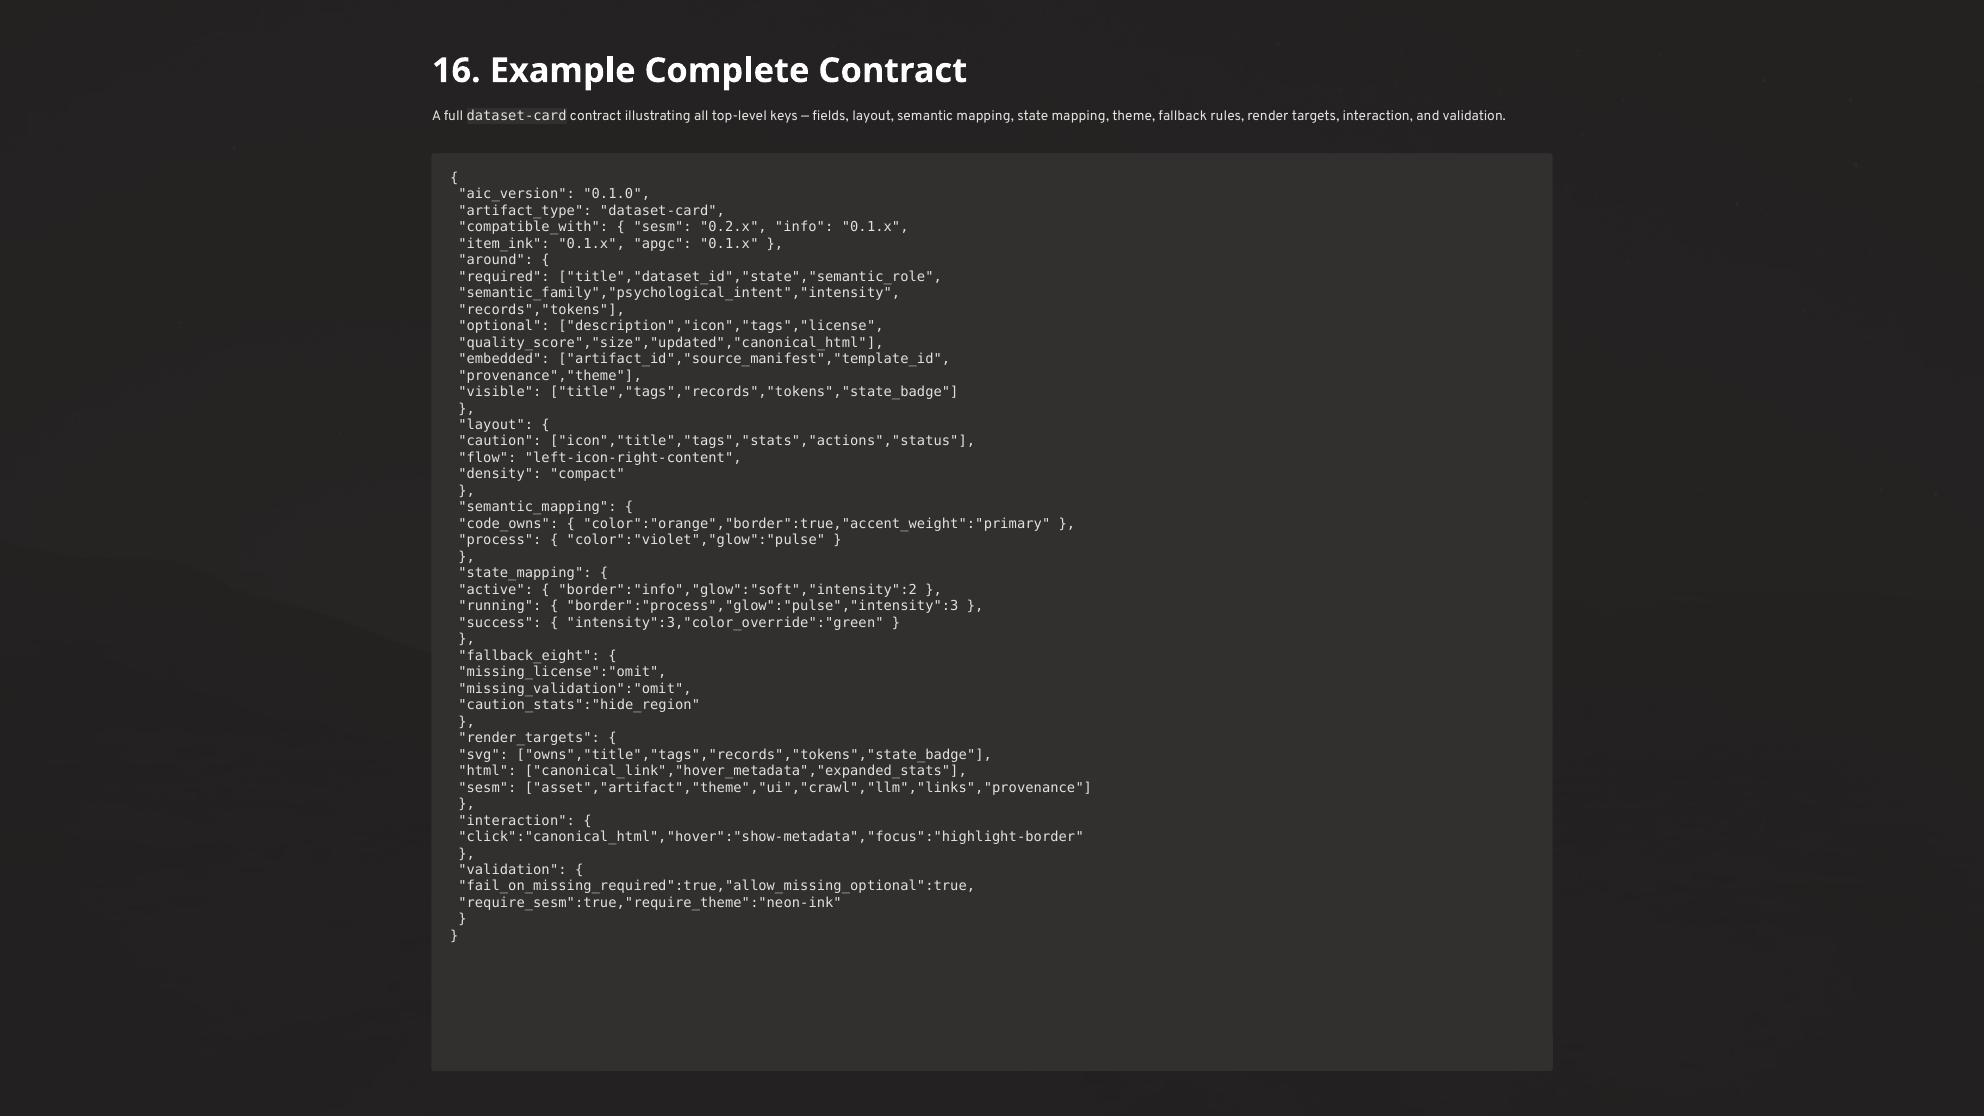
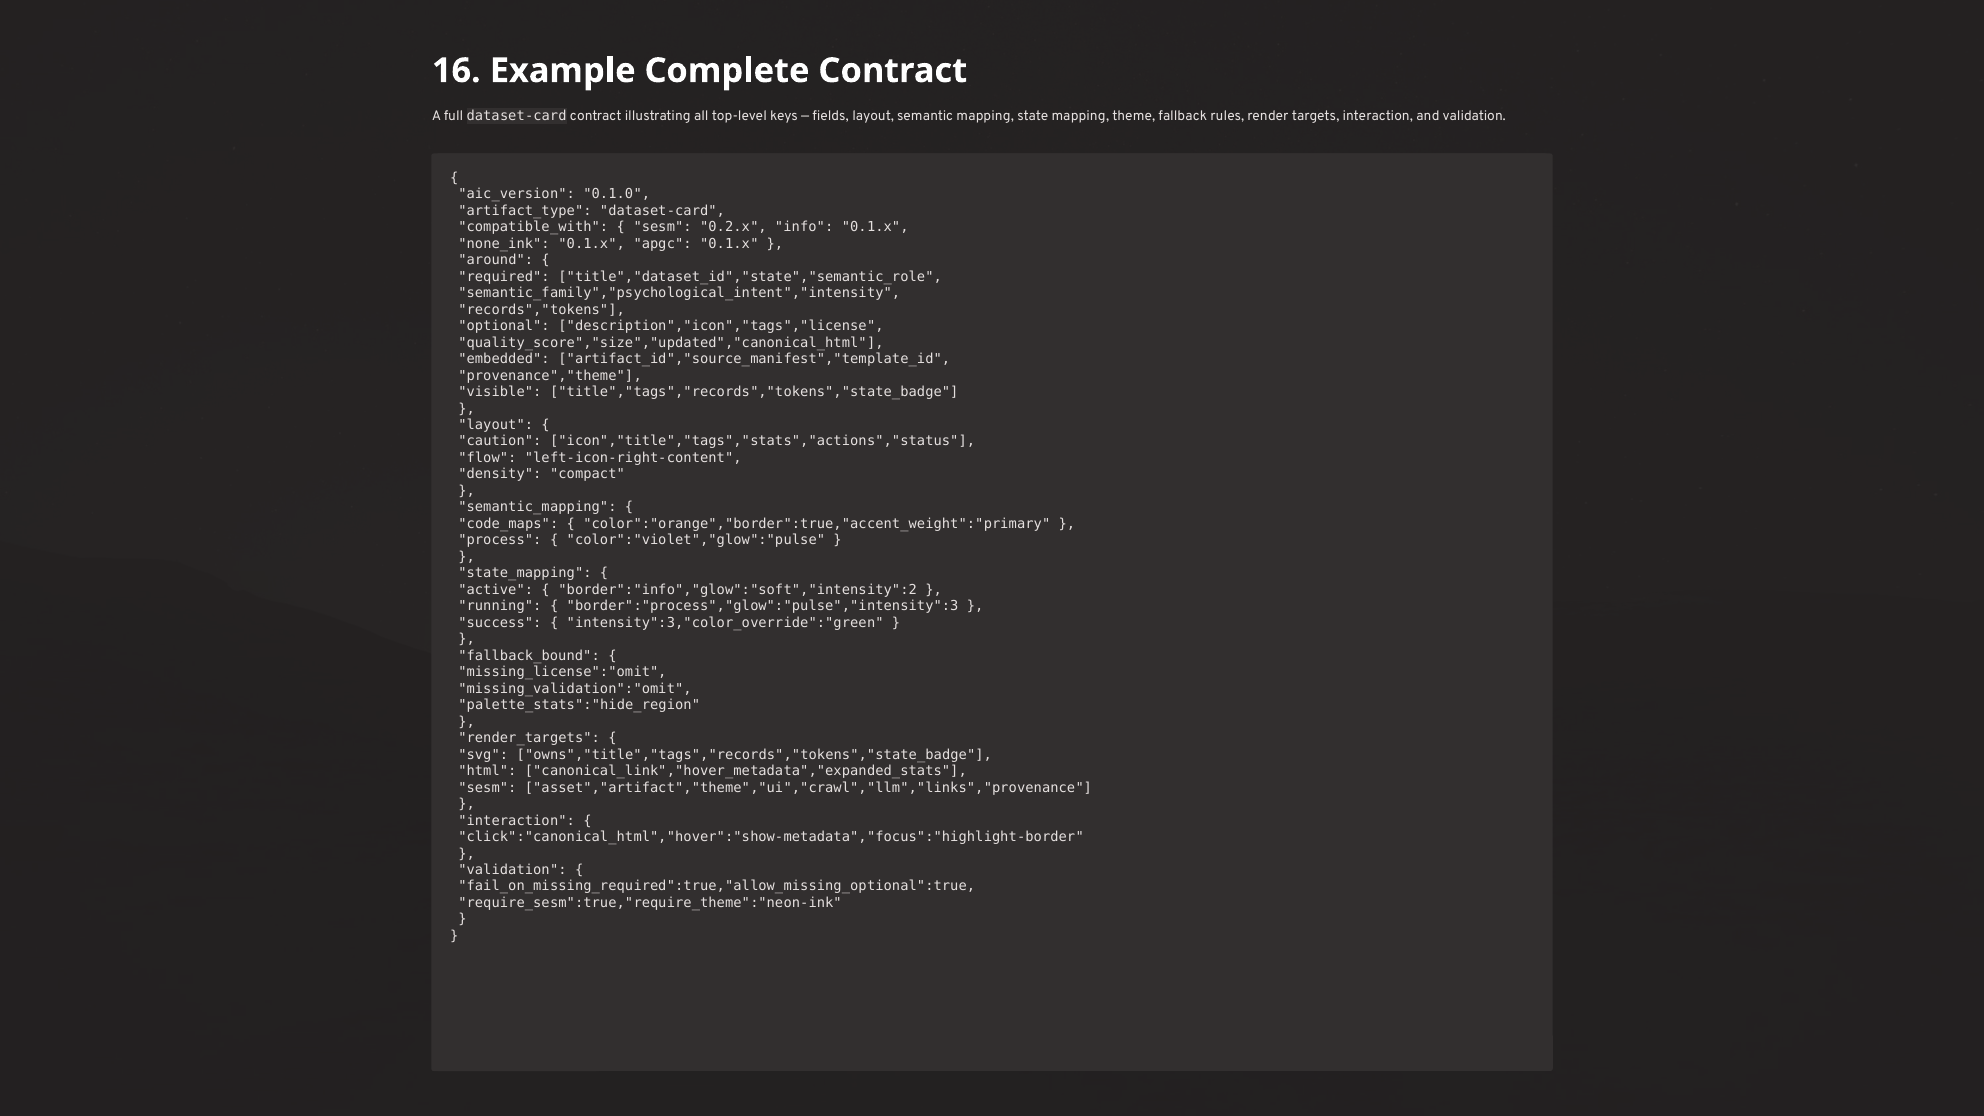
item_ink: item_ink -> none_ink (504, 244)
code_owns: code_owns -> code_maps (508, 524)
fallback_eight: fallback_eight -> fallback_bound (529, 656)
caution_stats":"hide_region: caution_stats":"hide_region -> palette_stats":"hide_region (579, 705)
